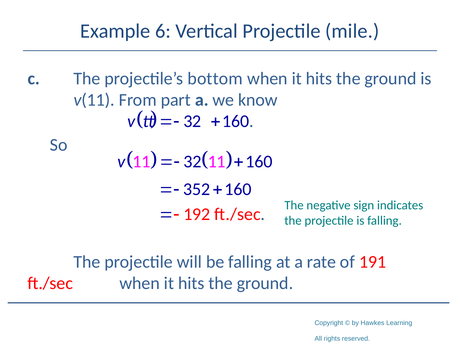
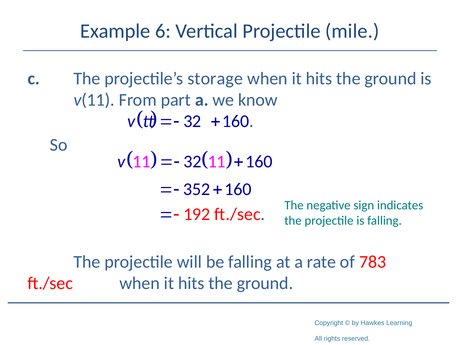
bottom: bottom -> storage (215, 79)
191: 191 -> 783 (373, 262)
